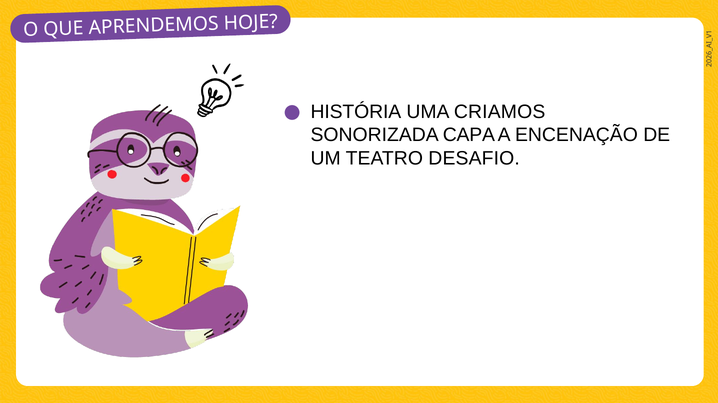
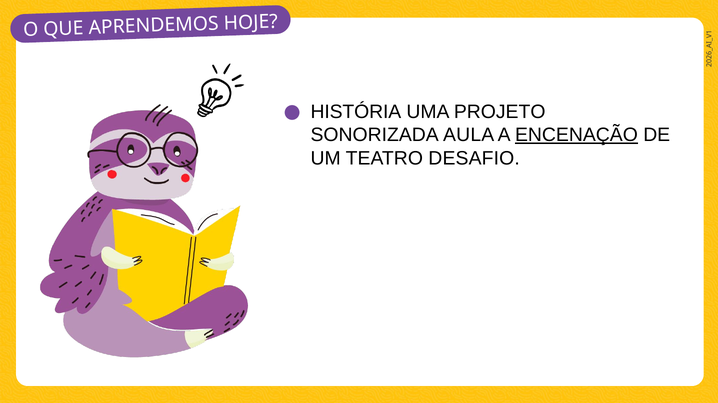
CRIAMOS: CRIAMOS -> PROJETO (500, 112)
CAPA: CAPA -> AULA (469, 135)
ENCENAÇÃO underline: none -> present (576, 135)
